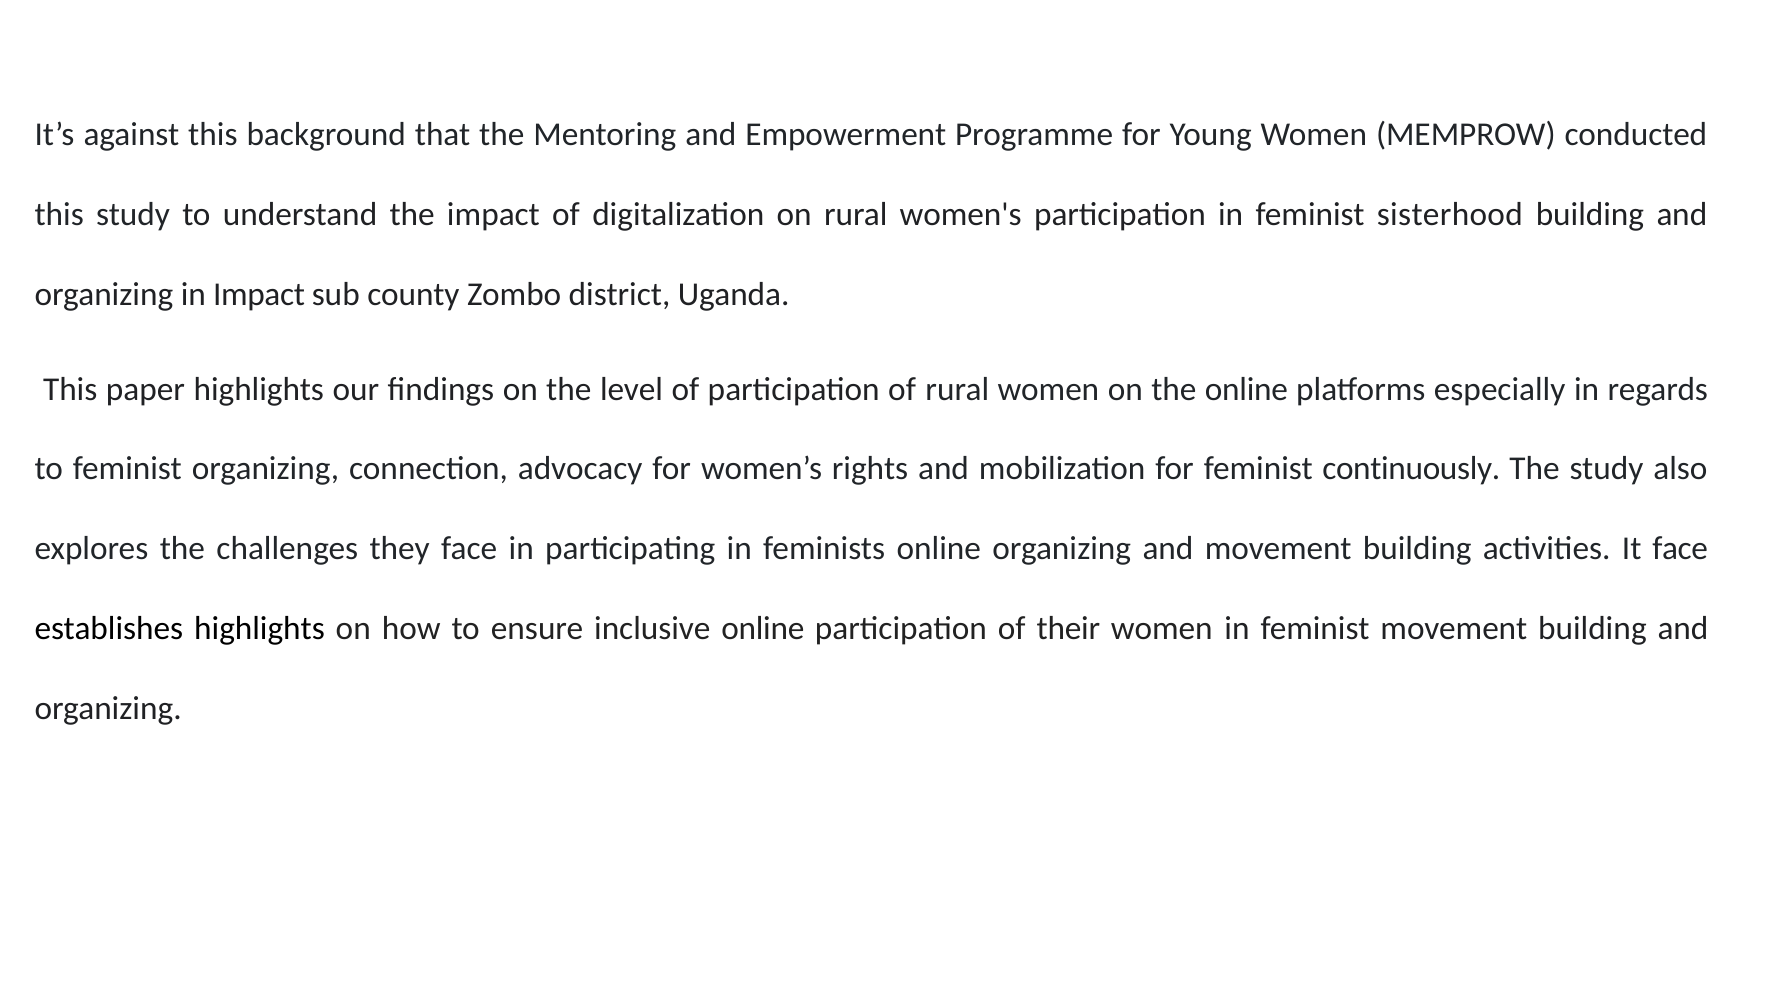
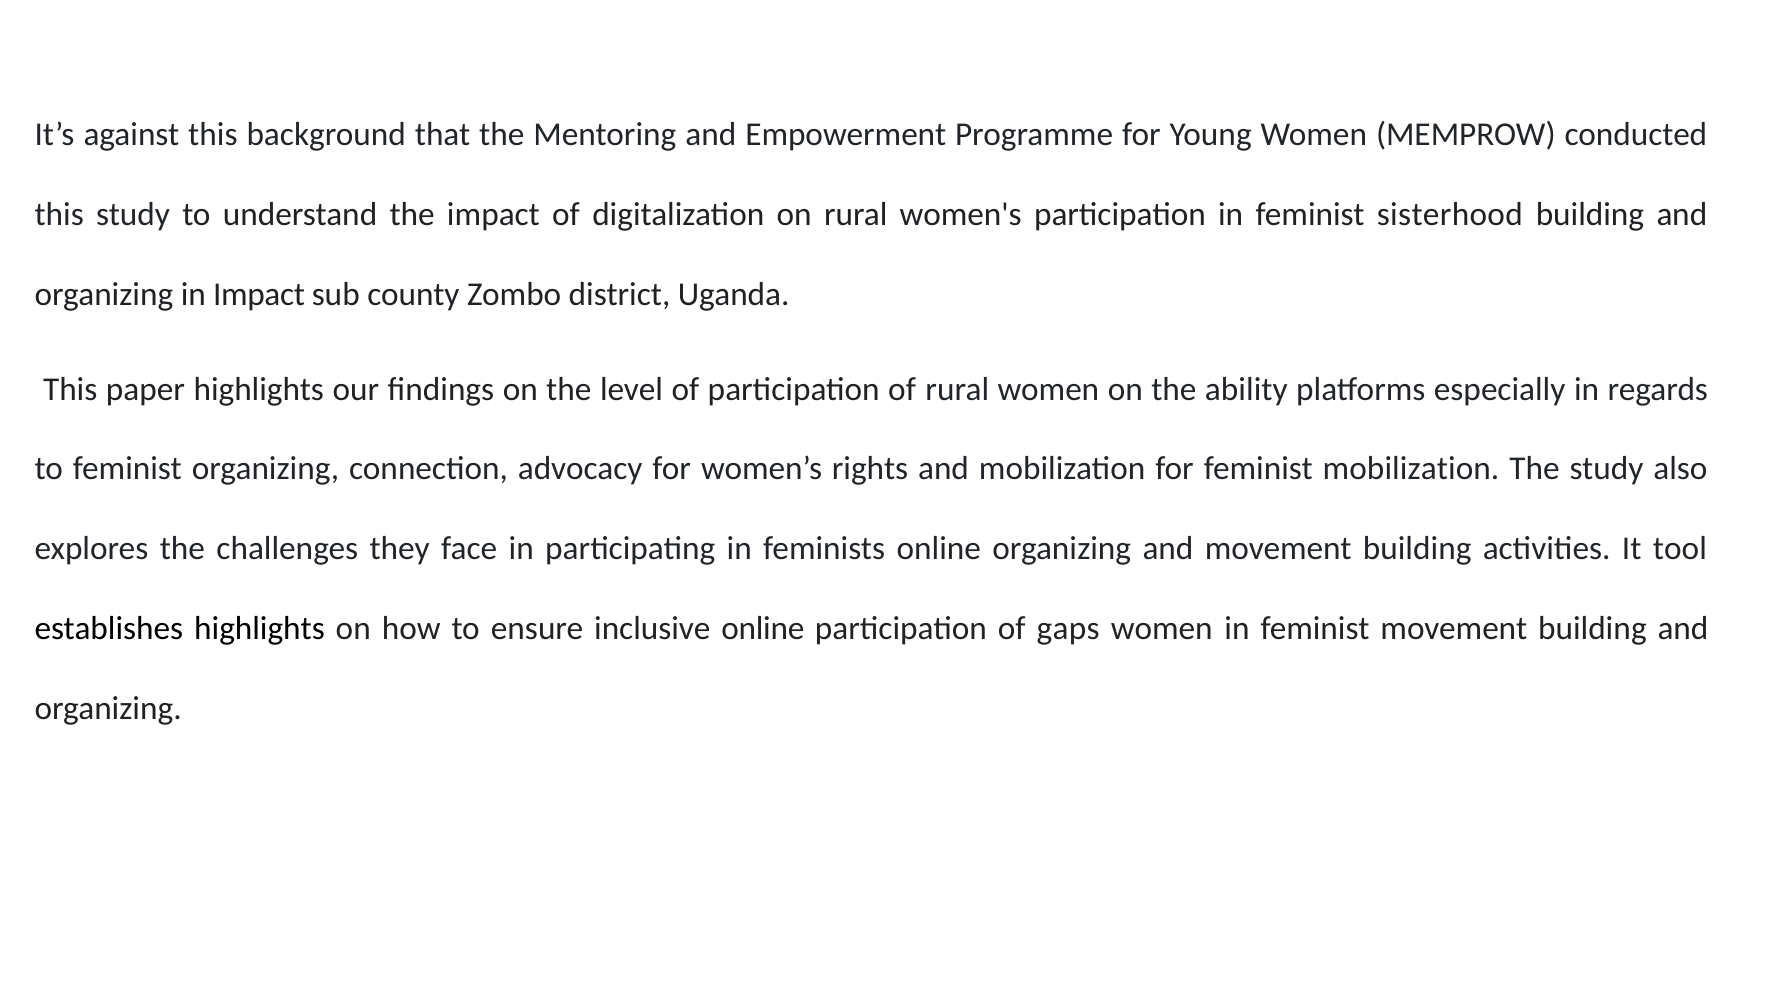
the online: online -> ability (1246, 389)
feminist continuously: continuously -> mobilization (1411, 469)
It face: face -> tool (1680, 549)
their: their -> gaps (1068, 629)
